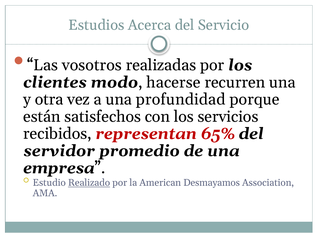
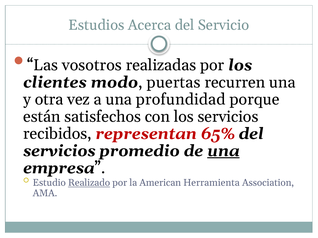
hacerse: hacerse -> puertas (174, 83)
servidor: servidor -> servicios (59, 151)
una underline: none -> present (223, 151)
Desmayamos: Desmayamos -> Herramienta (211, 183)
